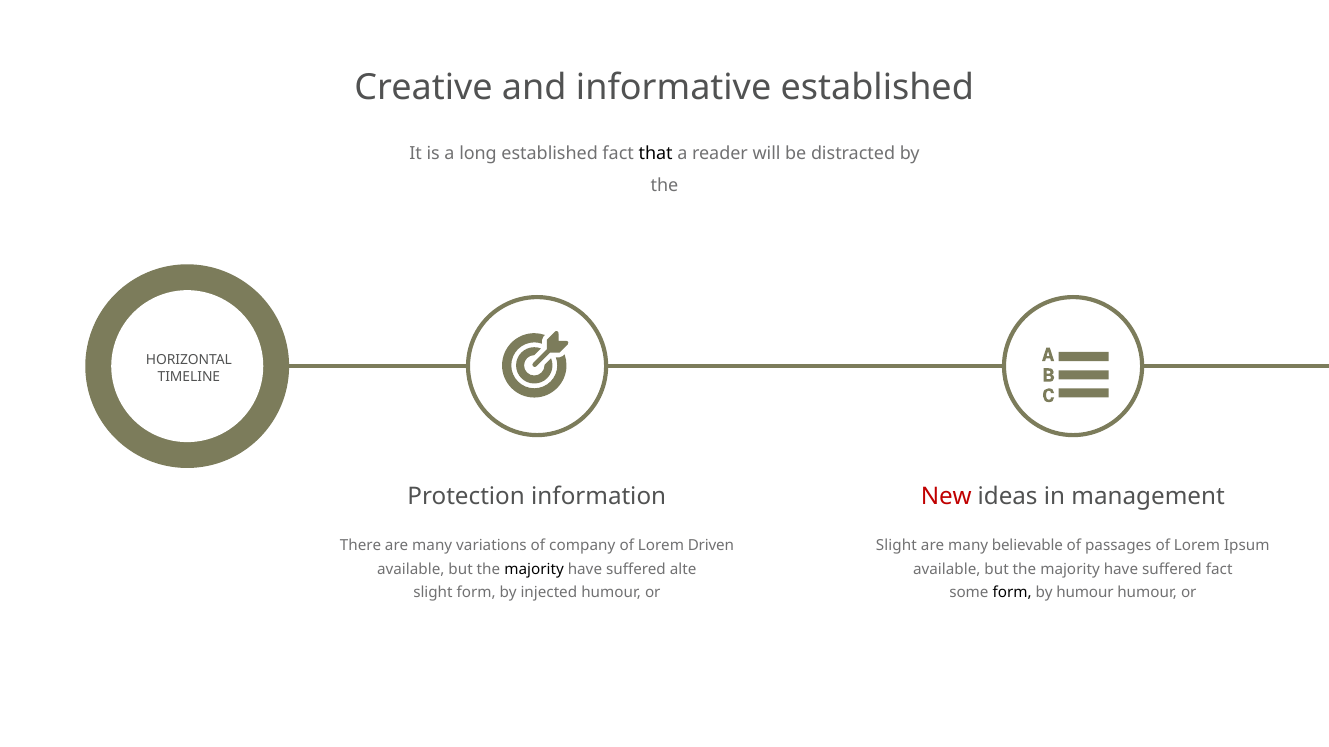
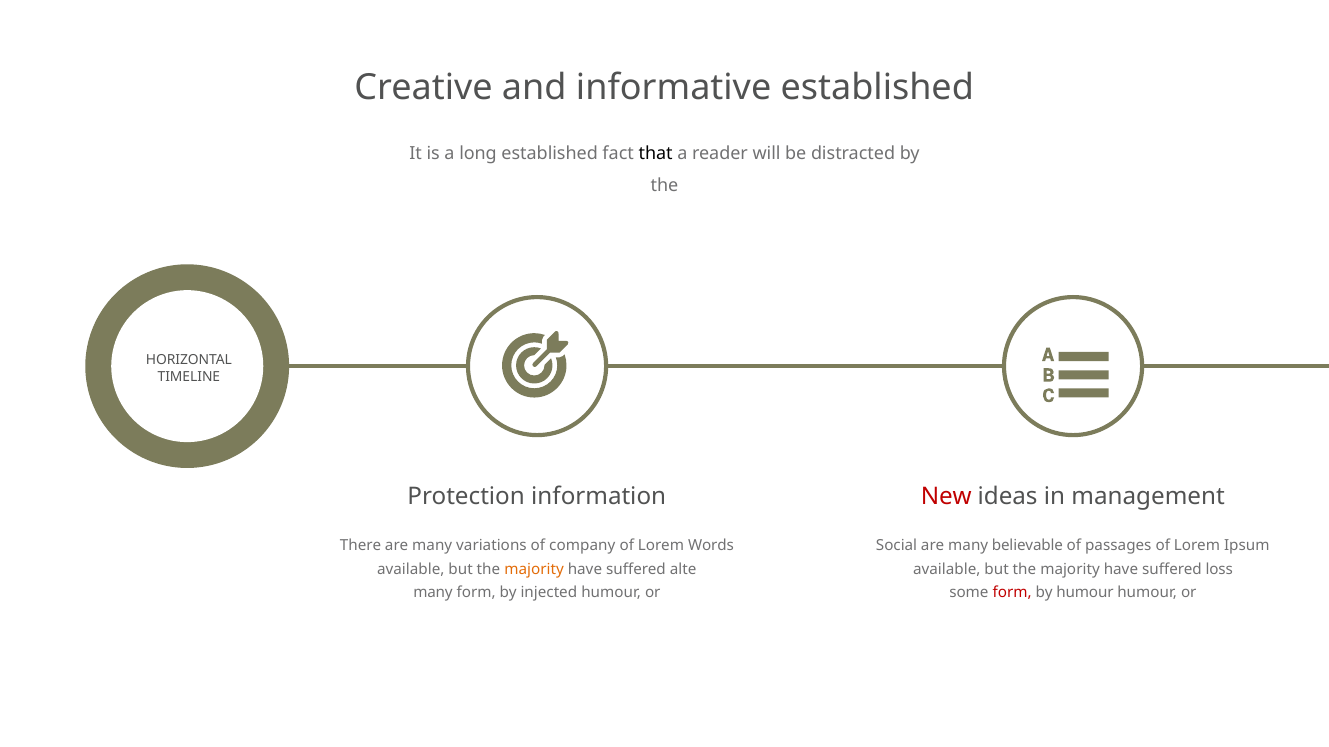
Driven: Driven -> Words (711, 546)
Slight: Slight -> Social (897, 546)
majority colour: black -> orange (534, 569)
suffered fact: fact -> loss (1219, 569)
slight: slight -> many (433, 593)
form colour: black -> red (1012, 593)
